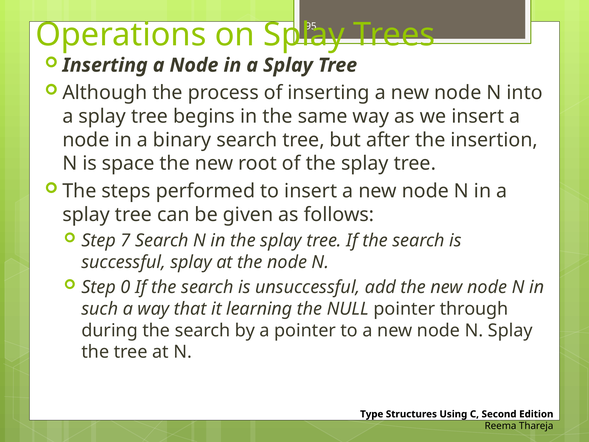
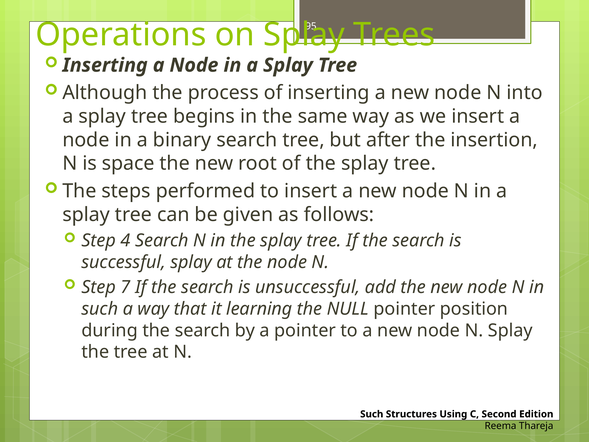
7: 7 -> 4 (125, 240)
0: 0 -> 7 (125, 287)
through: through -> position (474, 309)
Type: Type -> Such (372, 414)
